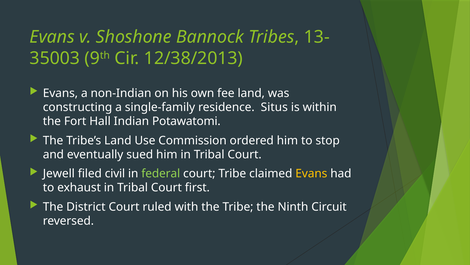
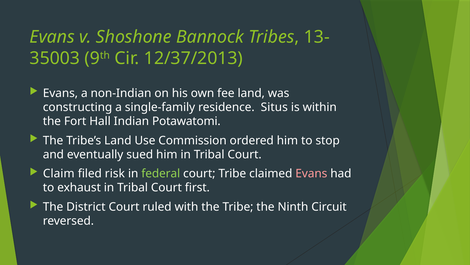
12/38/2013: 12/38/2013 -> 12/37/2013 (193, 58)
Jewell: Jewell -> Claim (59, 173)
civil: civil -> risk (115, 173)
Evans colour: yellow -> pink (311, 173)
